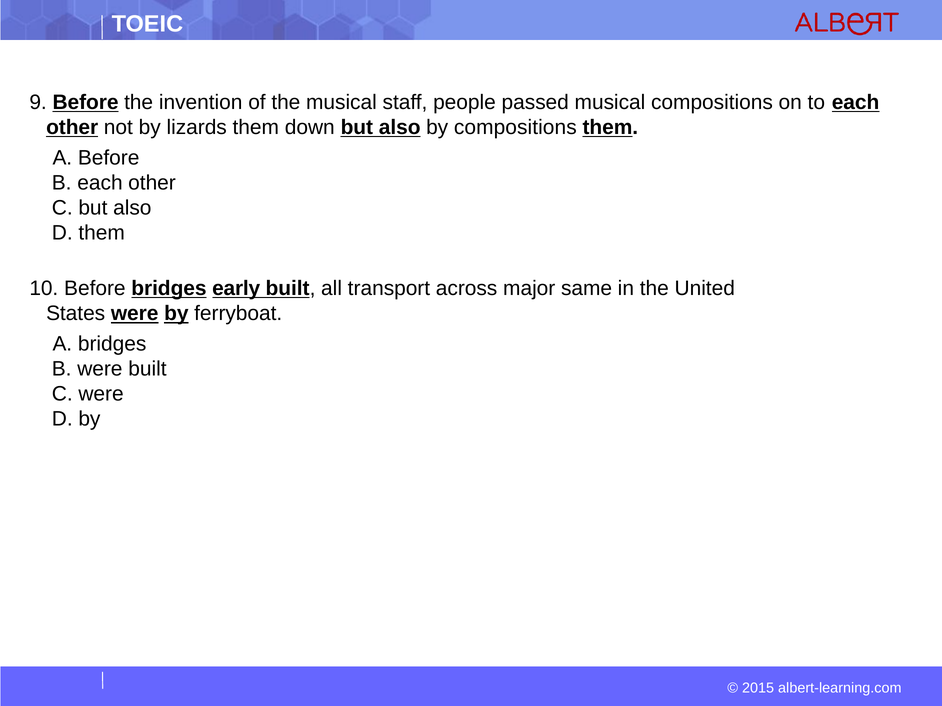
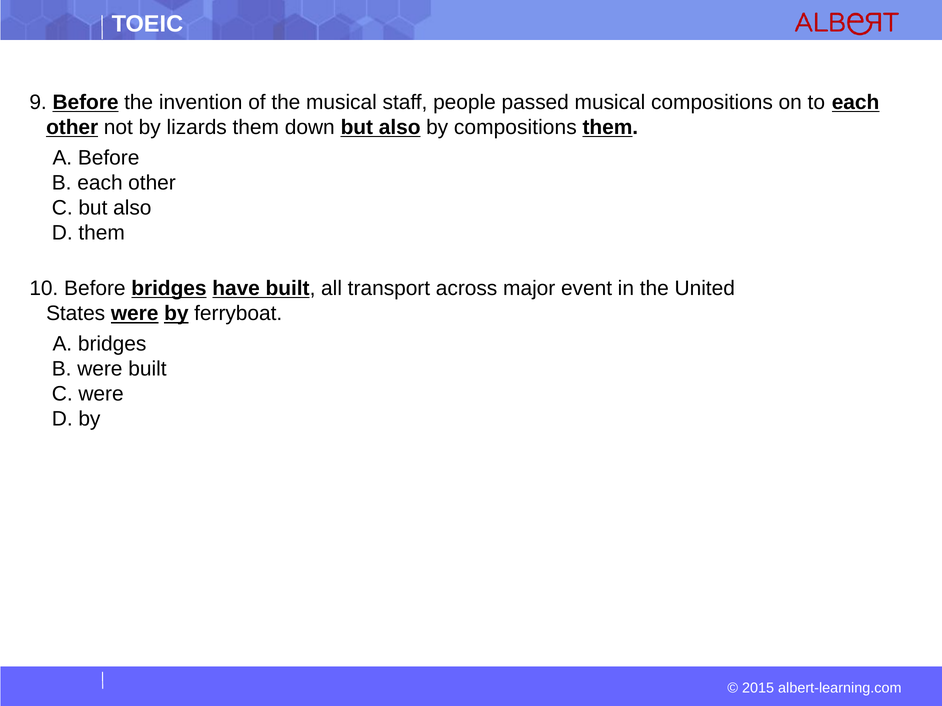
early: early -> have (236, 289)
same: same -> event (587, 289)
